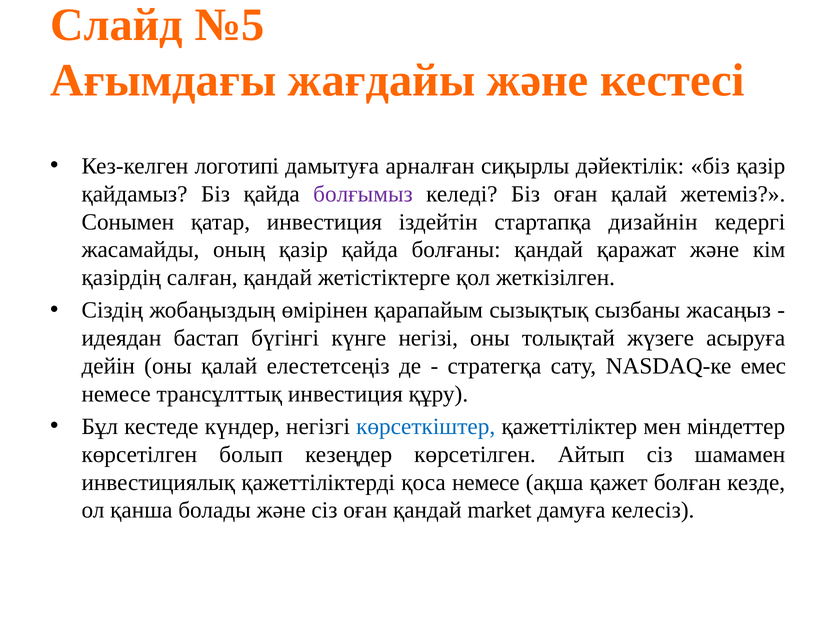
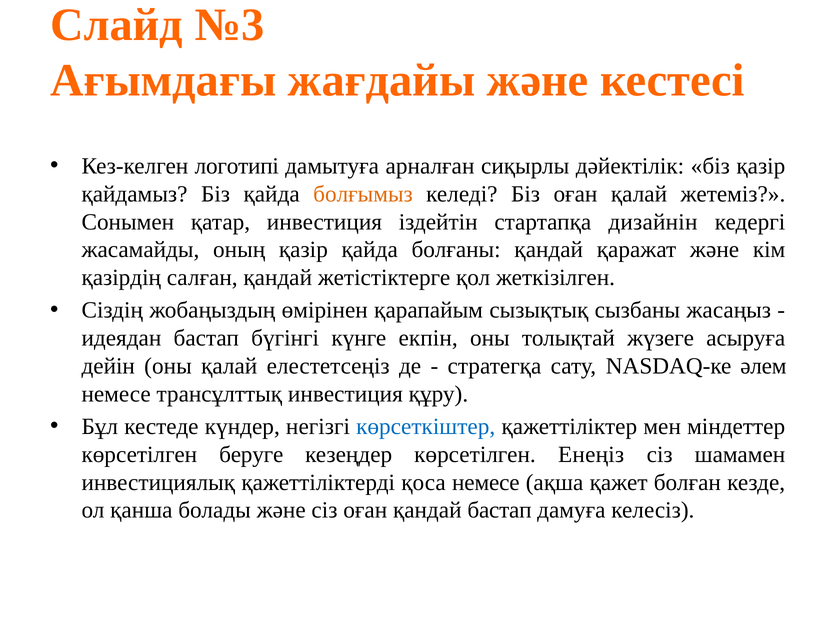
№5: №5 -> №3 (229, 25)
болғымыз colour: purple -> orange (363, 194)
негізі: негізі -> екпін (428, 338)
емес: емес -> әлем (763, 366)
болып: болып -> беруге (251, 454)
Айтып: Айтып -> Енеңіз (591, 454)
қандай market: market -> бастап (500, 510)
